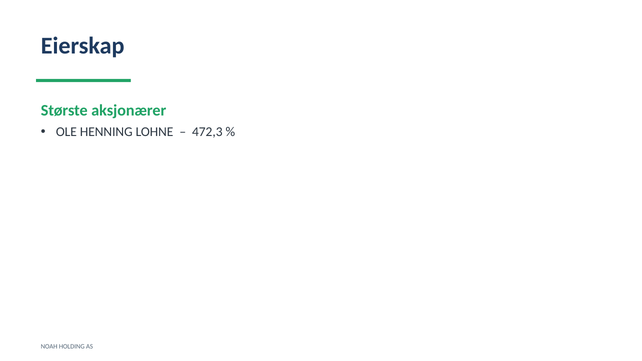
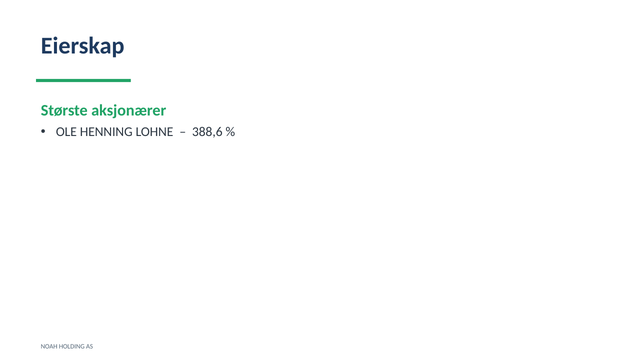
472,3: 472,3 -> 388,6 (207, 132)
